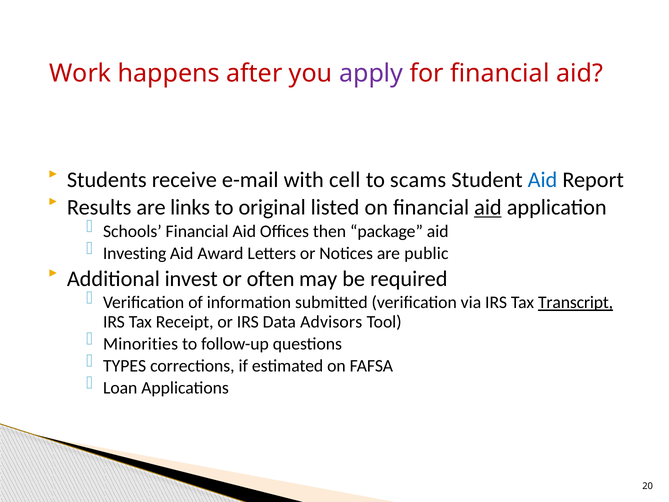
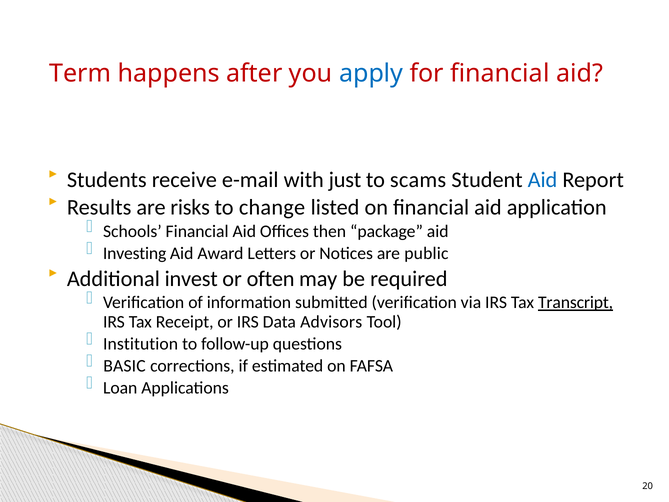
Work: Work -> Term (80, 74)
apply colour: purple -> blue (371, 74)
cell: cell -> just (345, 180)
links: links -> risks (190, 207)
original: original -> change (272, 207)
aid underline: present -> none (488, 207)
Minorities: Minorities -> Institution (141, 344)
TYPES: TYPES -> BASIC (125, 366)
